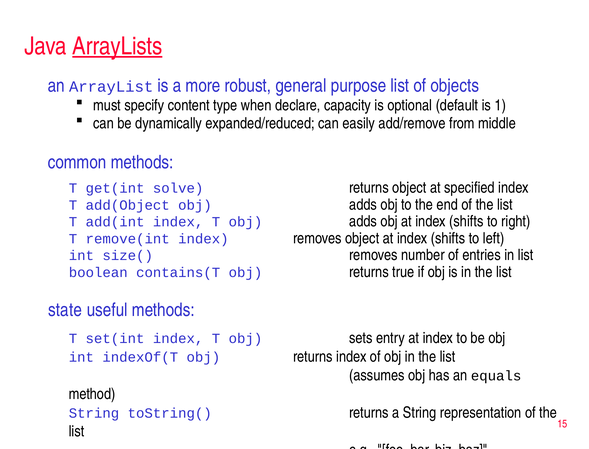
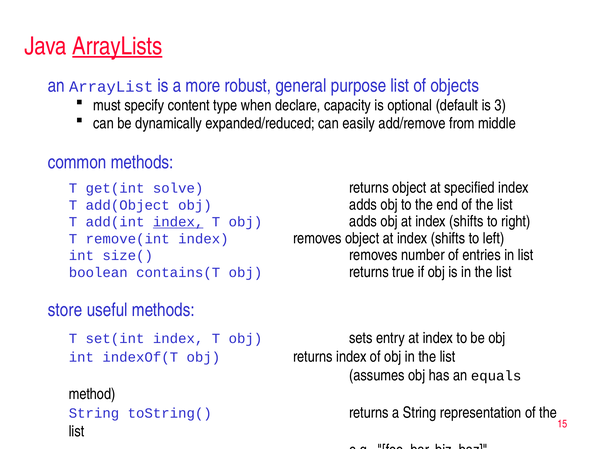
1: 1 -> 3 (500, 105)
index underline: none -> present (178, 222)
state: state -> store (65, 310)
